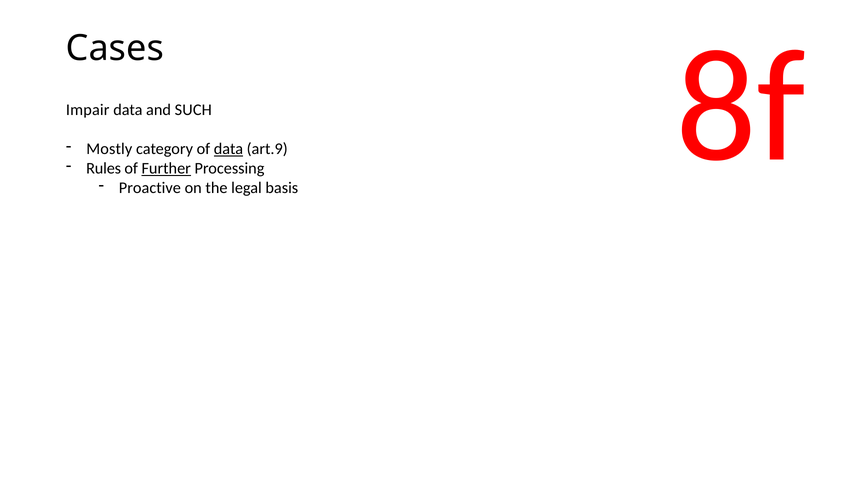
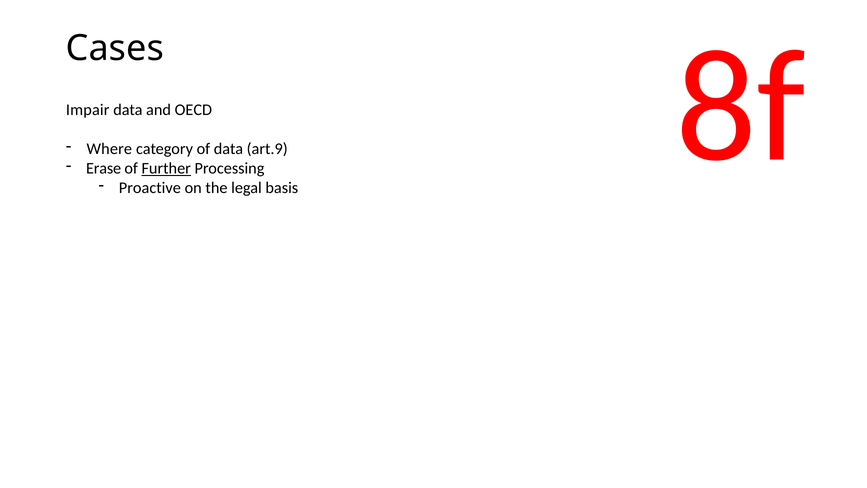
SUCH: SUCH -> OECD (193, 110)
Mostly: Mostly -> Where (109, 149)
data underline: present -> none (228, 149)
Rules: Rules -> Erase (104, 168)
